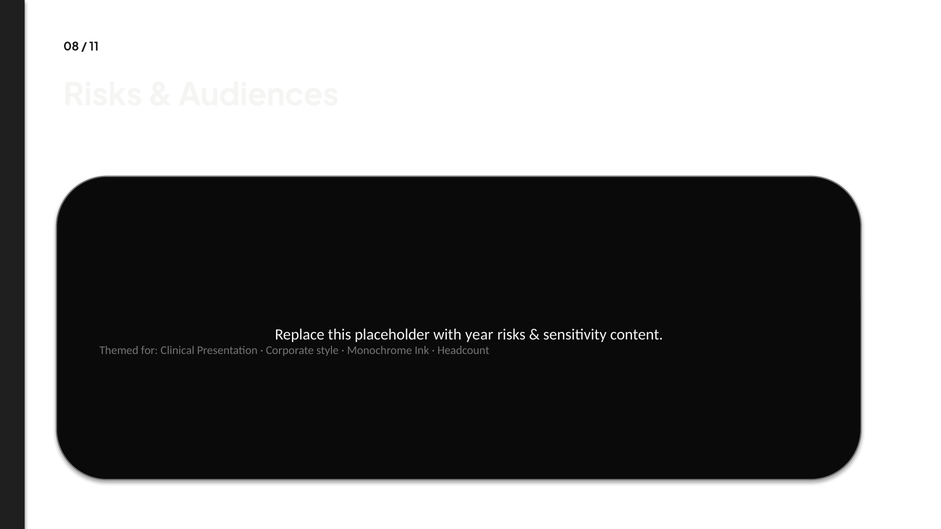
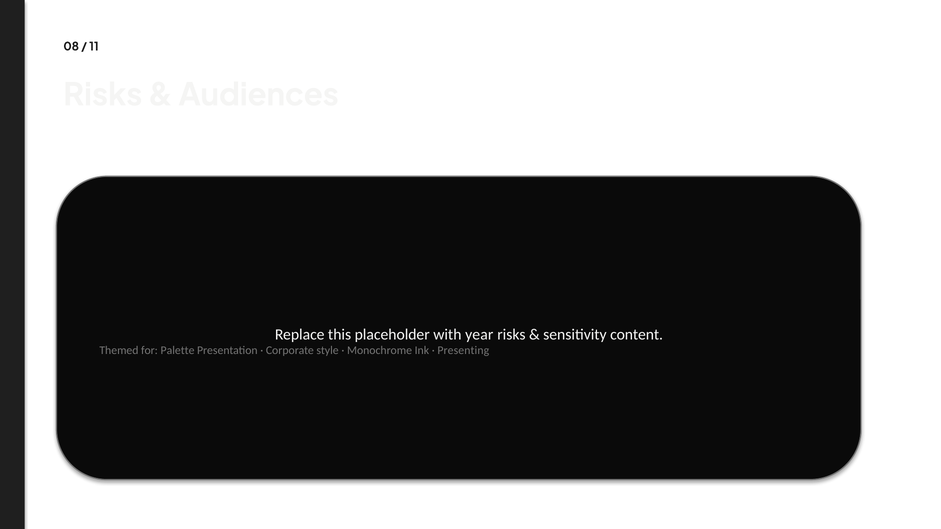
Clinical: Clinical -> Palette (178, 351)
Headcount: Headcount -> Presenting (463, 351)
